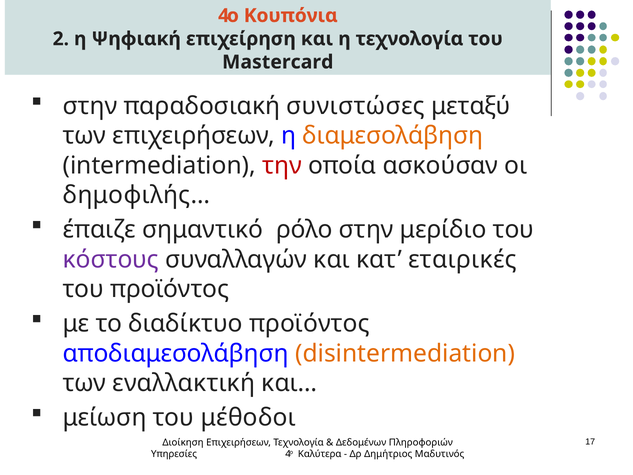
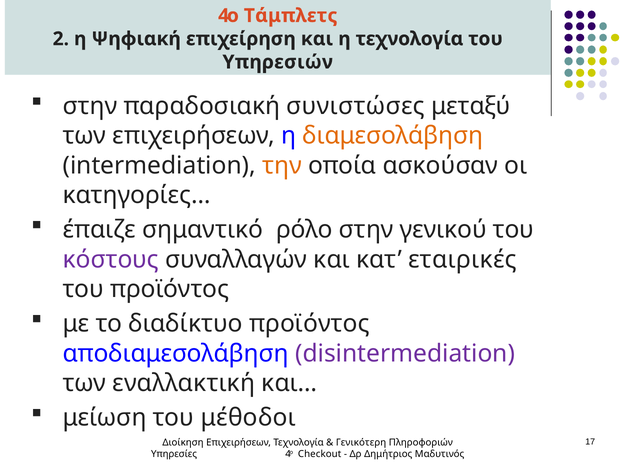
Κουπόνια: Κουπόνια -> Τάμπλετς (291, 16)
Mastercard: Mastercard -> Υπηρεσιών (278, 62)
την colour: red -> orange (282, 165)
δημοφιλής…: δημοφιλής… -> κατηγορίες… (137, 195)
μερίδιο: μερίδιο -> γενικού (443, 230)
disintermediation colour: orange -> purple (405, 353)
Δεδομένων: Δεδομένων -> Γενικότερη (361, 442)
Καλύτερα: Καλύτερα -> Checkout (320, 454)
